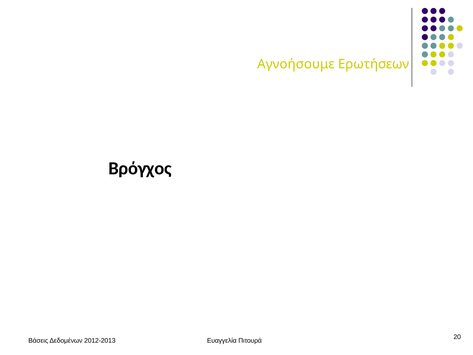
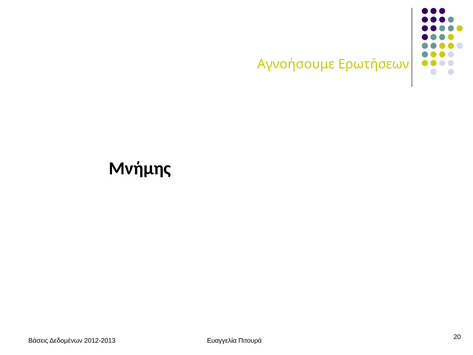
Βρόγχος: Βρόγχος -> Μνήμης (140, 168)
